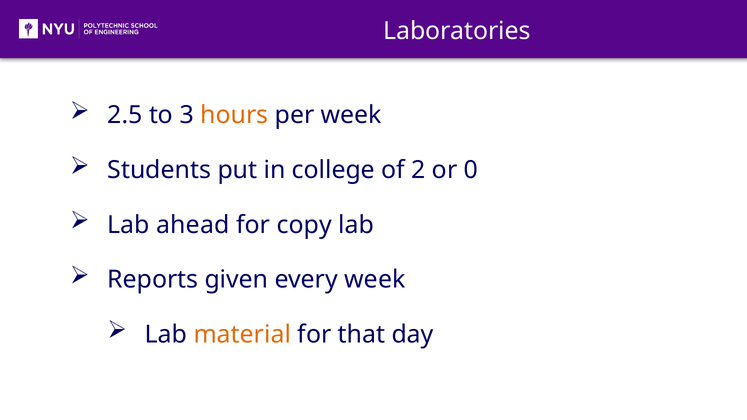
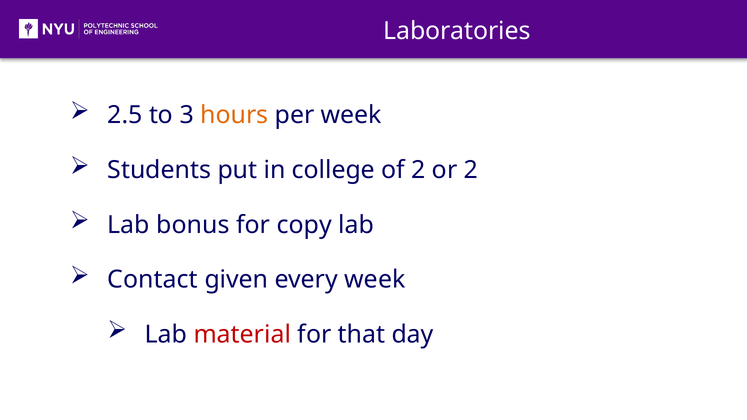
or 0: 0 -> 2 (471, 170)
ahead: ahead -> bonus (193, 225)
Reports: Reports -> Contact (153, 280)
material colour: orange -> red (242, 334)
